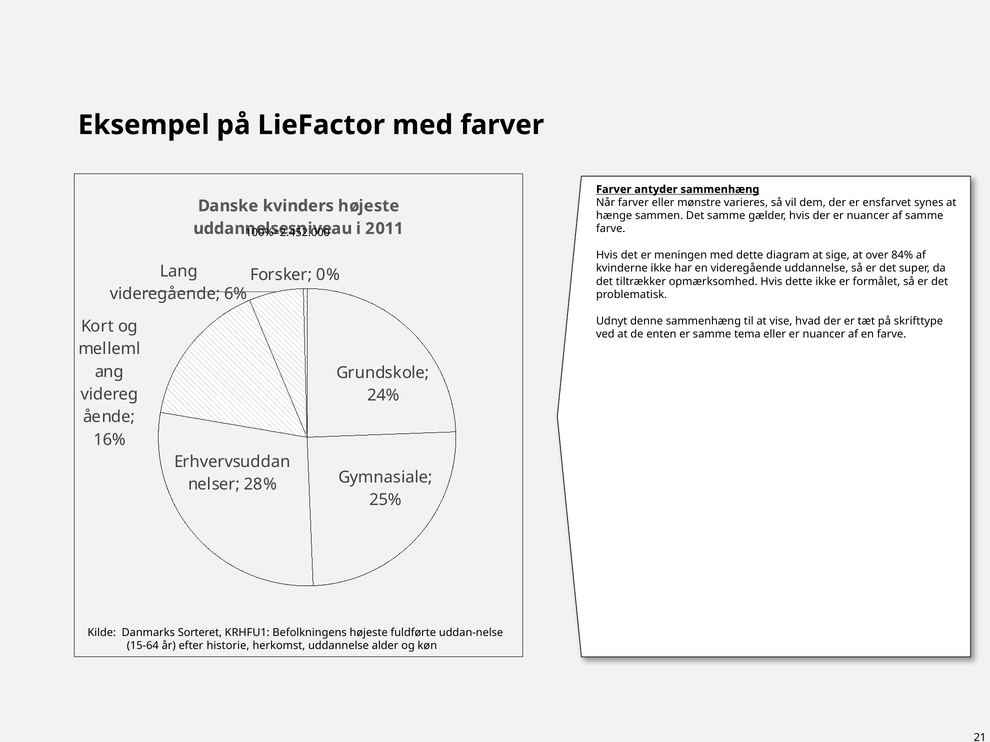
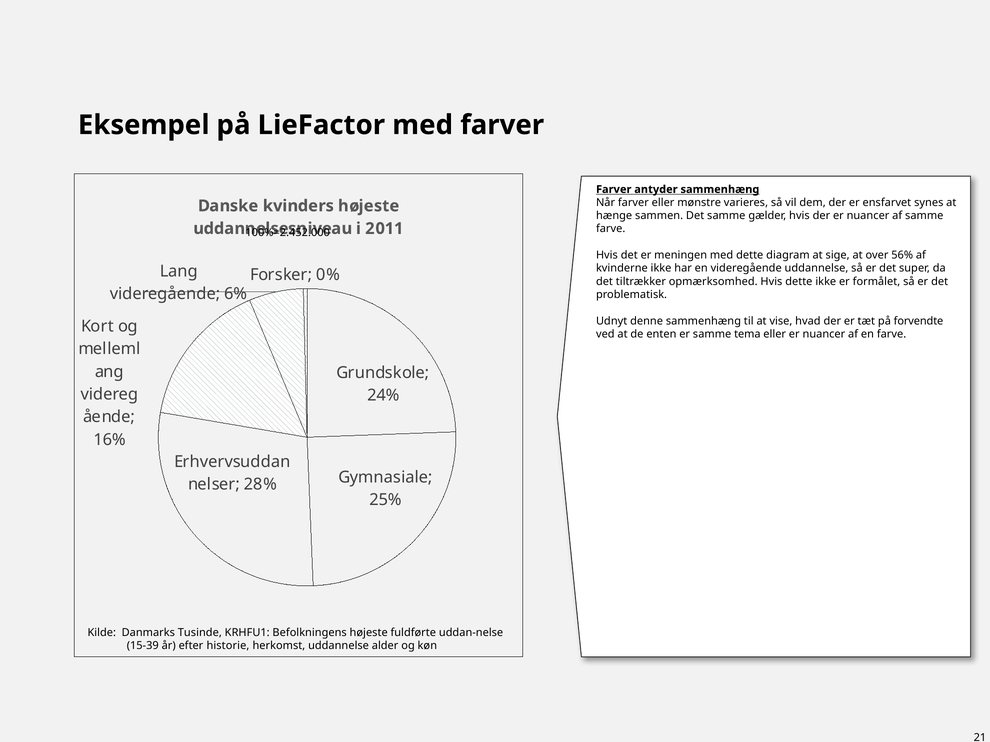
84%: 84% -> 56% (902, 255)
skrifttype: skrifttype -> forvendte (919, 321)
Sorteret: Sorteret -> Tusinde (200, 633)
15-64: 15-64 -> 15-39 (143, 646)
